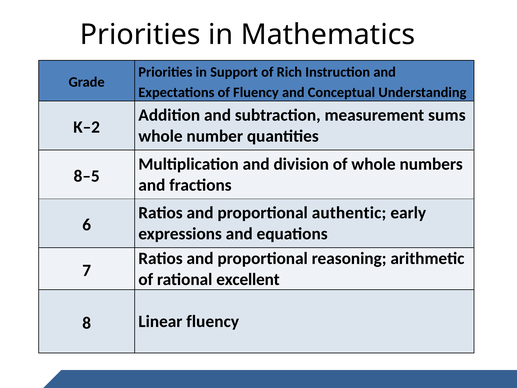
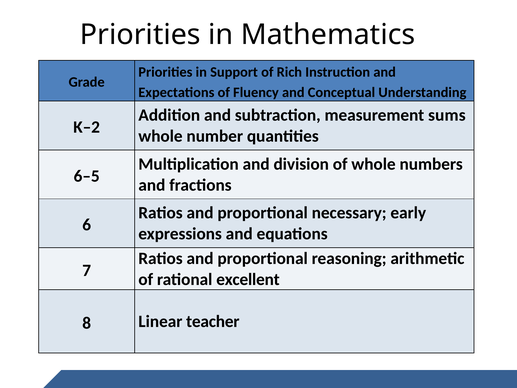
8–5: 8–5 -> 6–5 (87, 176)
authentic: authentic -> necessary (349, 213)
Linear fluency: fluency -> teacher (213, 321)
